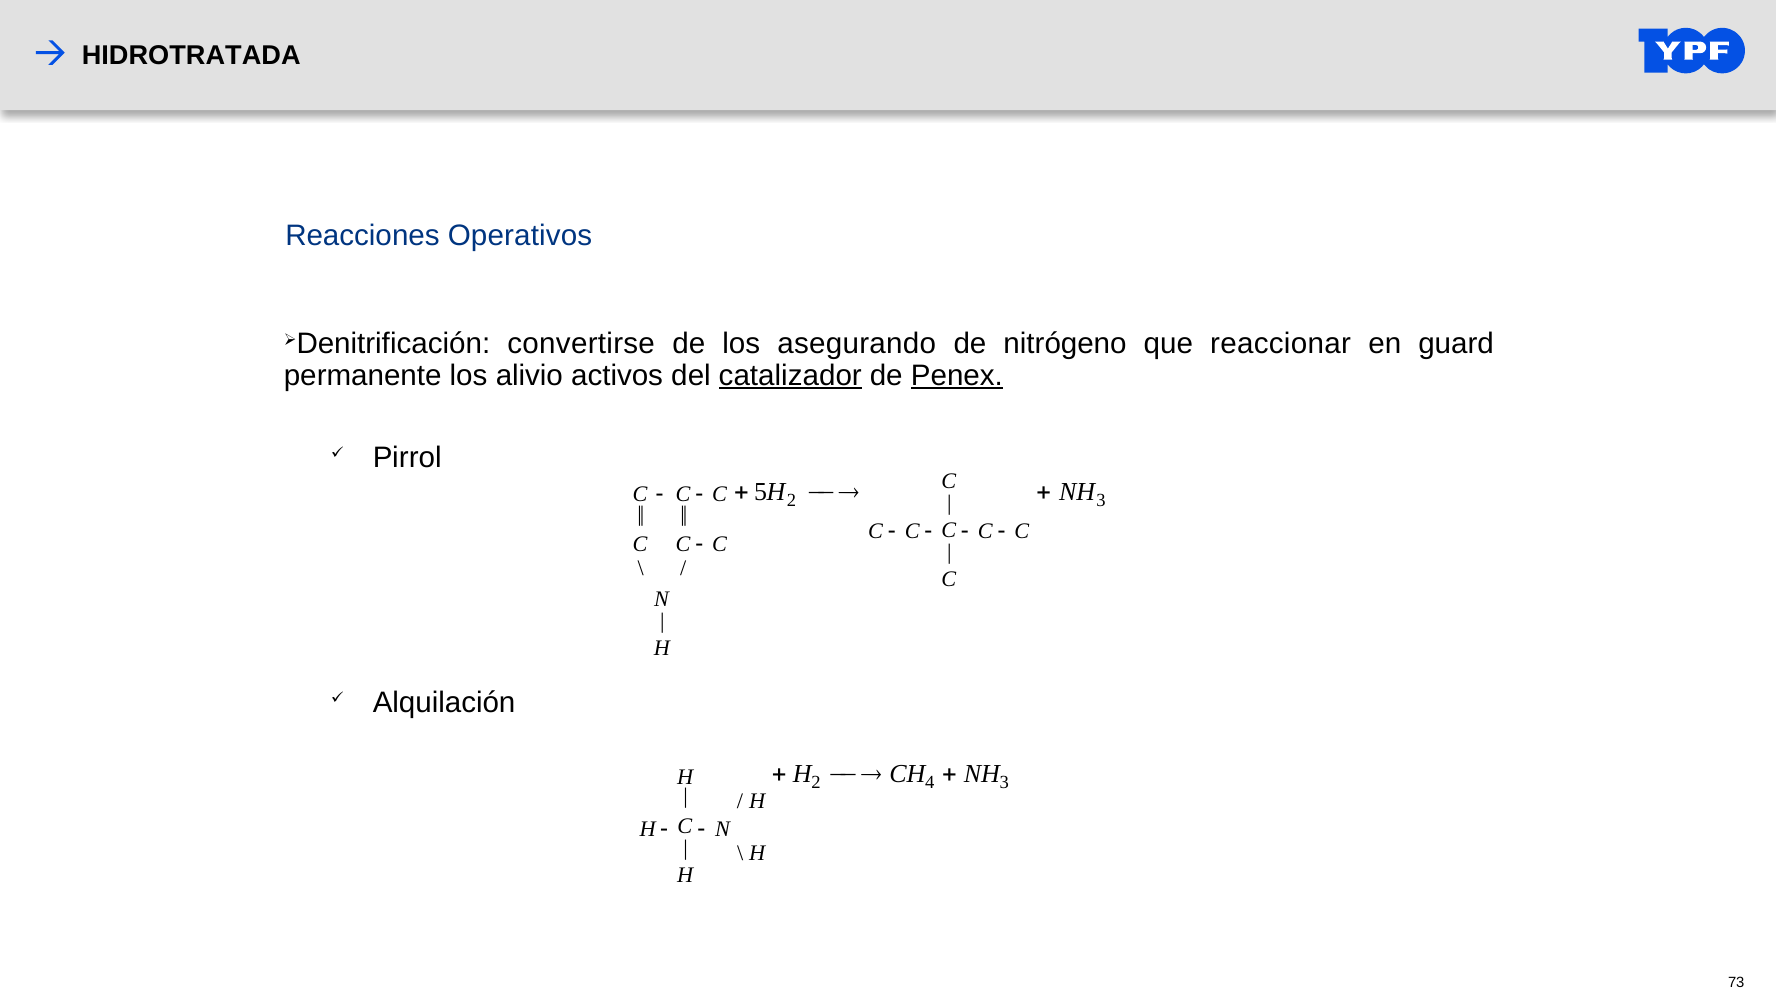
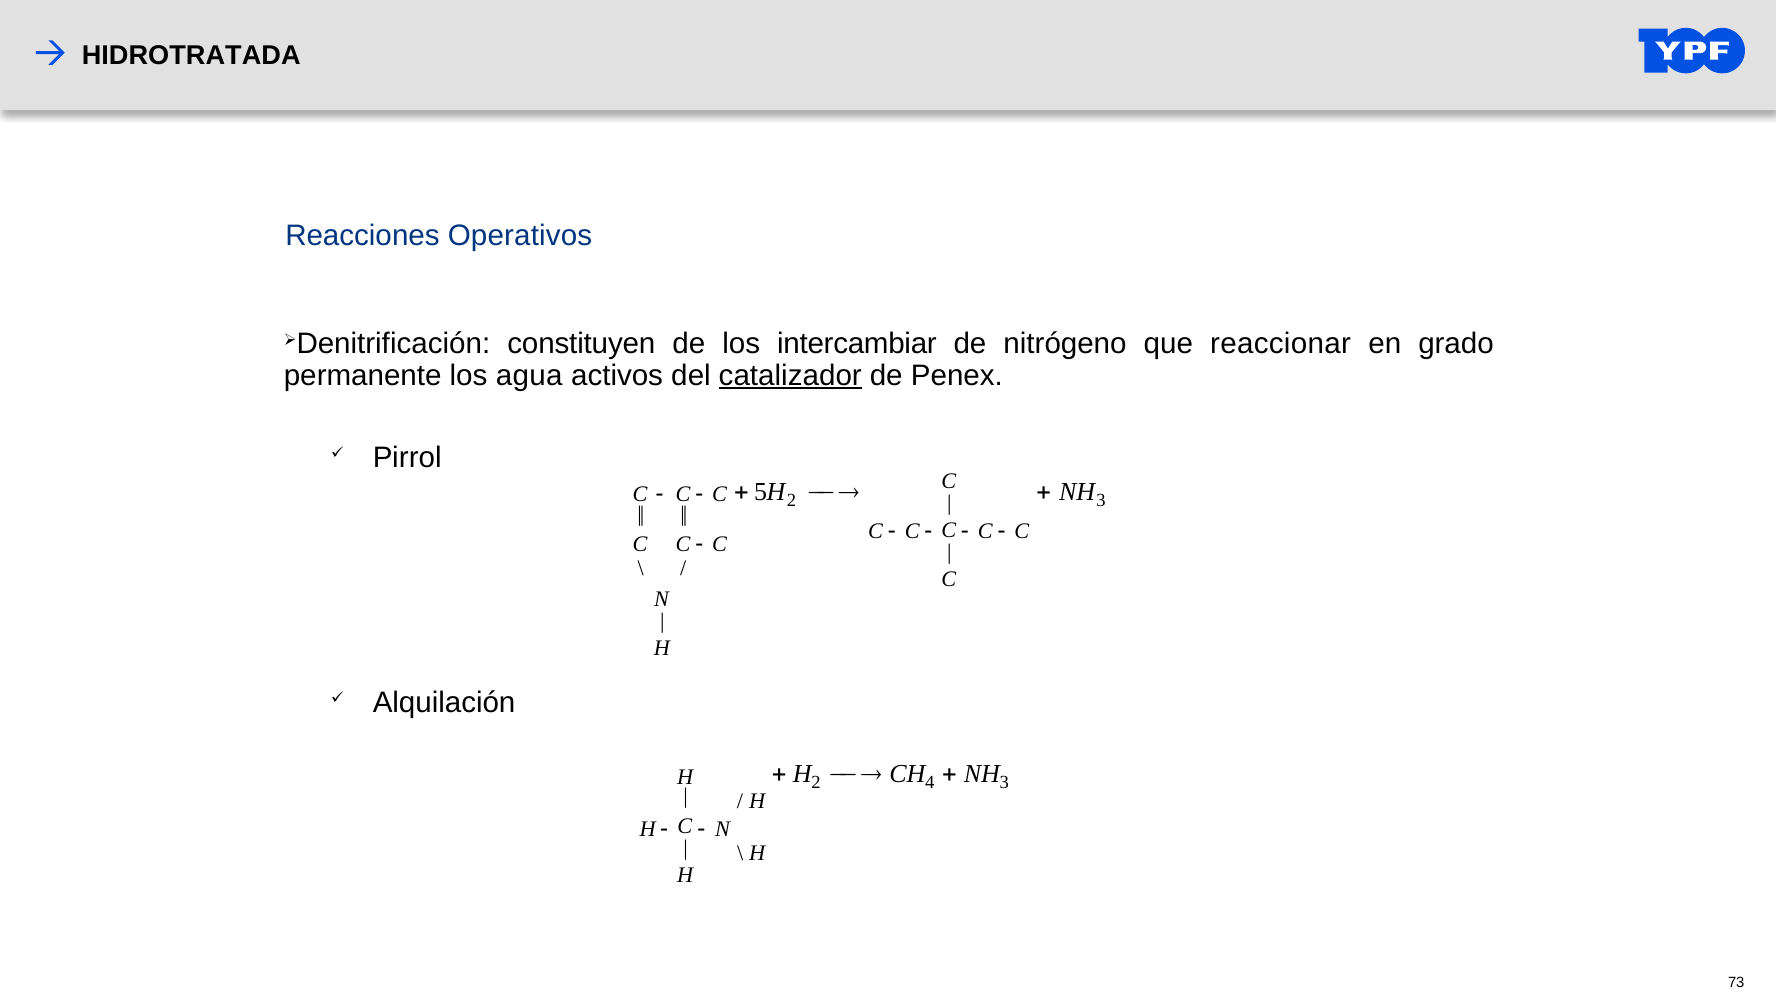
convertirse: convertirse -> constituyen (581, 344)
asegurando: asegurando -> intercambiar (857, 344)
guard: guard -> grado (1456, 344)
alivio: alivio -> agua (529, 376)
Penex underline: present -> none (957, 376)
